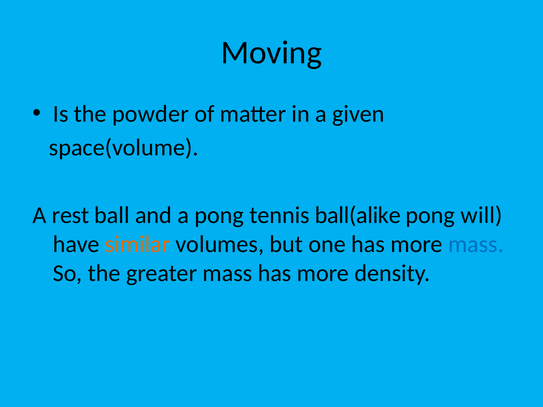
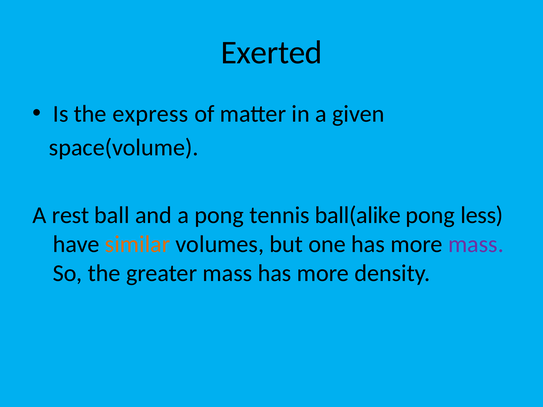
Moving: Moving -> Exerted (272, 53)
powder: powder -> express (150, 114)
will: will -> less (482, 215)
mass colour: blue -> purple (476, 244)
